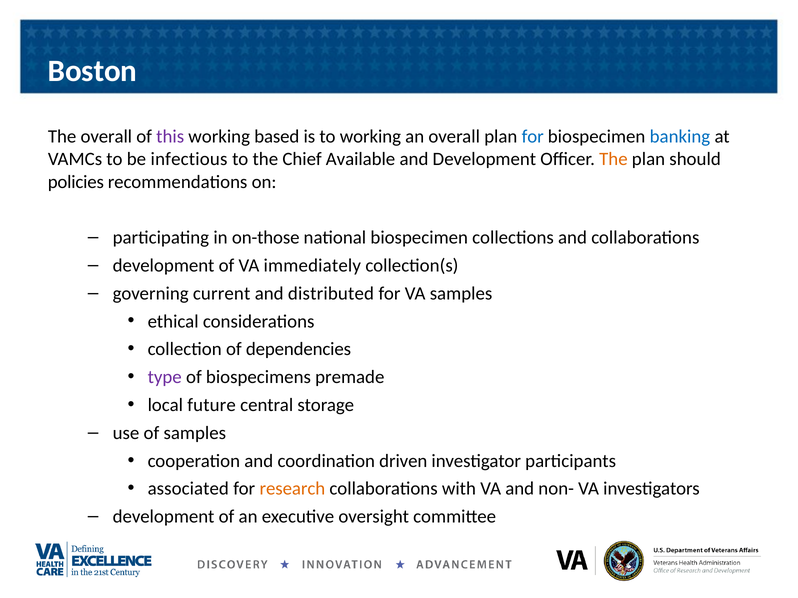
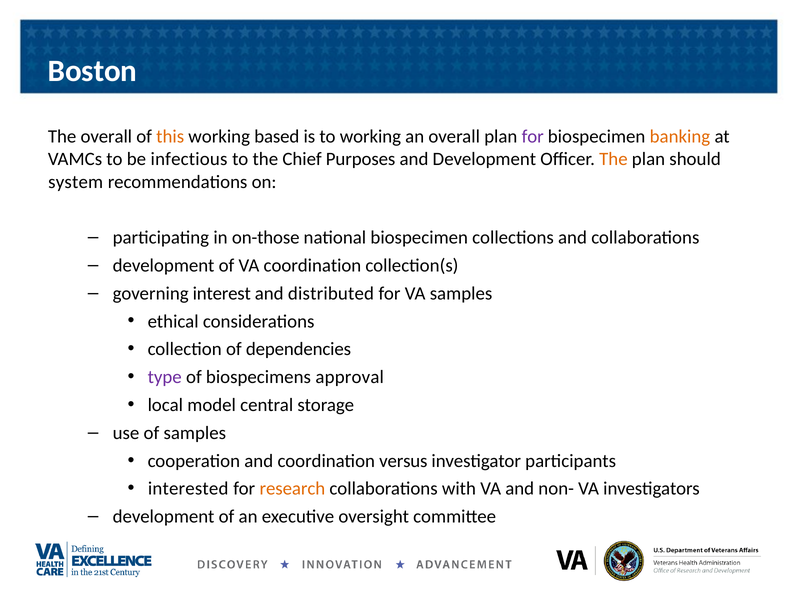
this colour: purple -> orange (170, 137)
for colour: blue -> purple (533, 137)
banking colour: blue -> orange (680, 137)
Available: Available -> Purposes (361, 159)
policies: policies -> system (76, 182)
VA immediately: immediately -> coordination (312, 266)
current: current -> interest (222, 294)
premade: premade -> approval (350, 377)
future: future -> model (212, 405)
driven: driven -> versus (403, 461)
associated: associated -> interested (188, 489)
